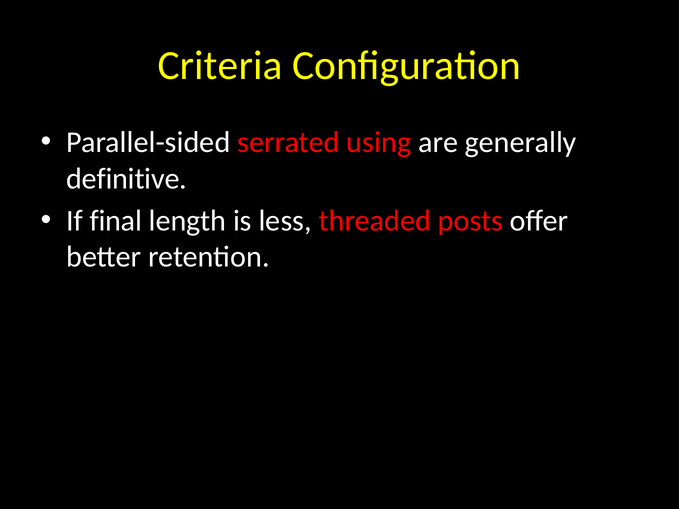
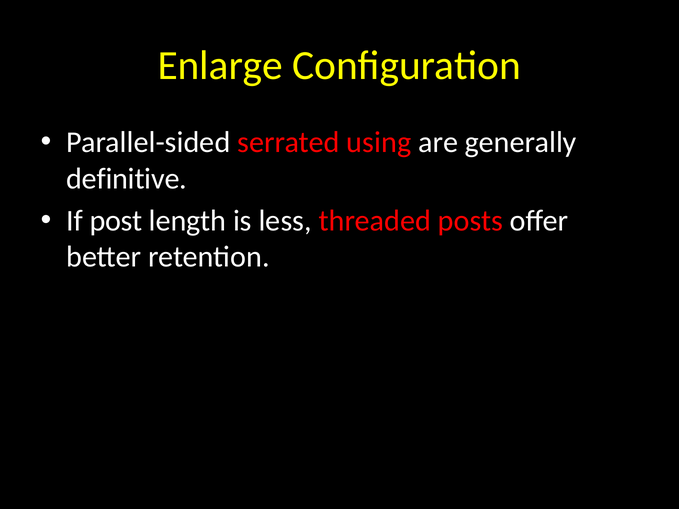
Criteria: Criteria -> Enlarge (220, 66)
final: final -> post (116, 221)
